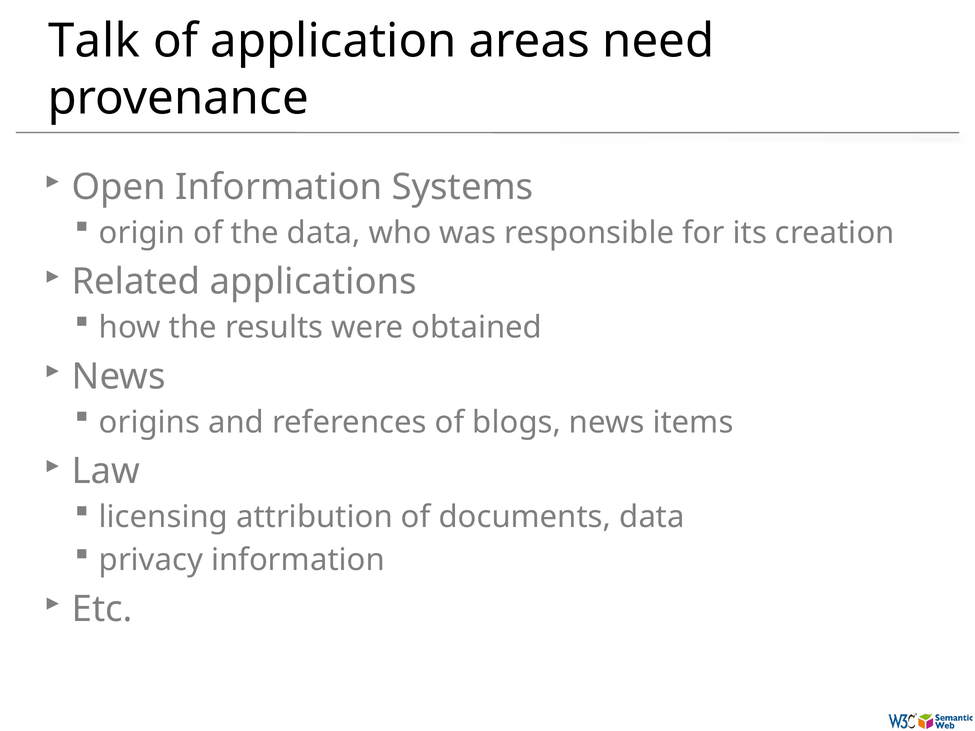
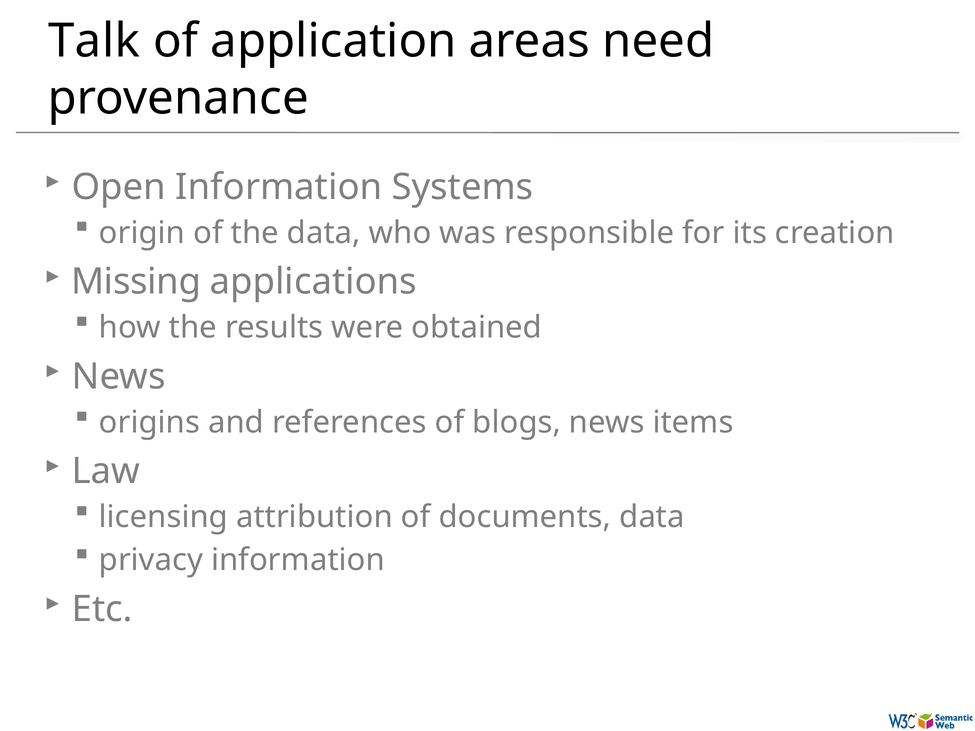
Related: Related -> Missing (136, 282)
